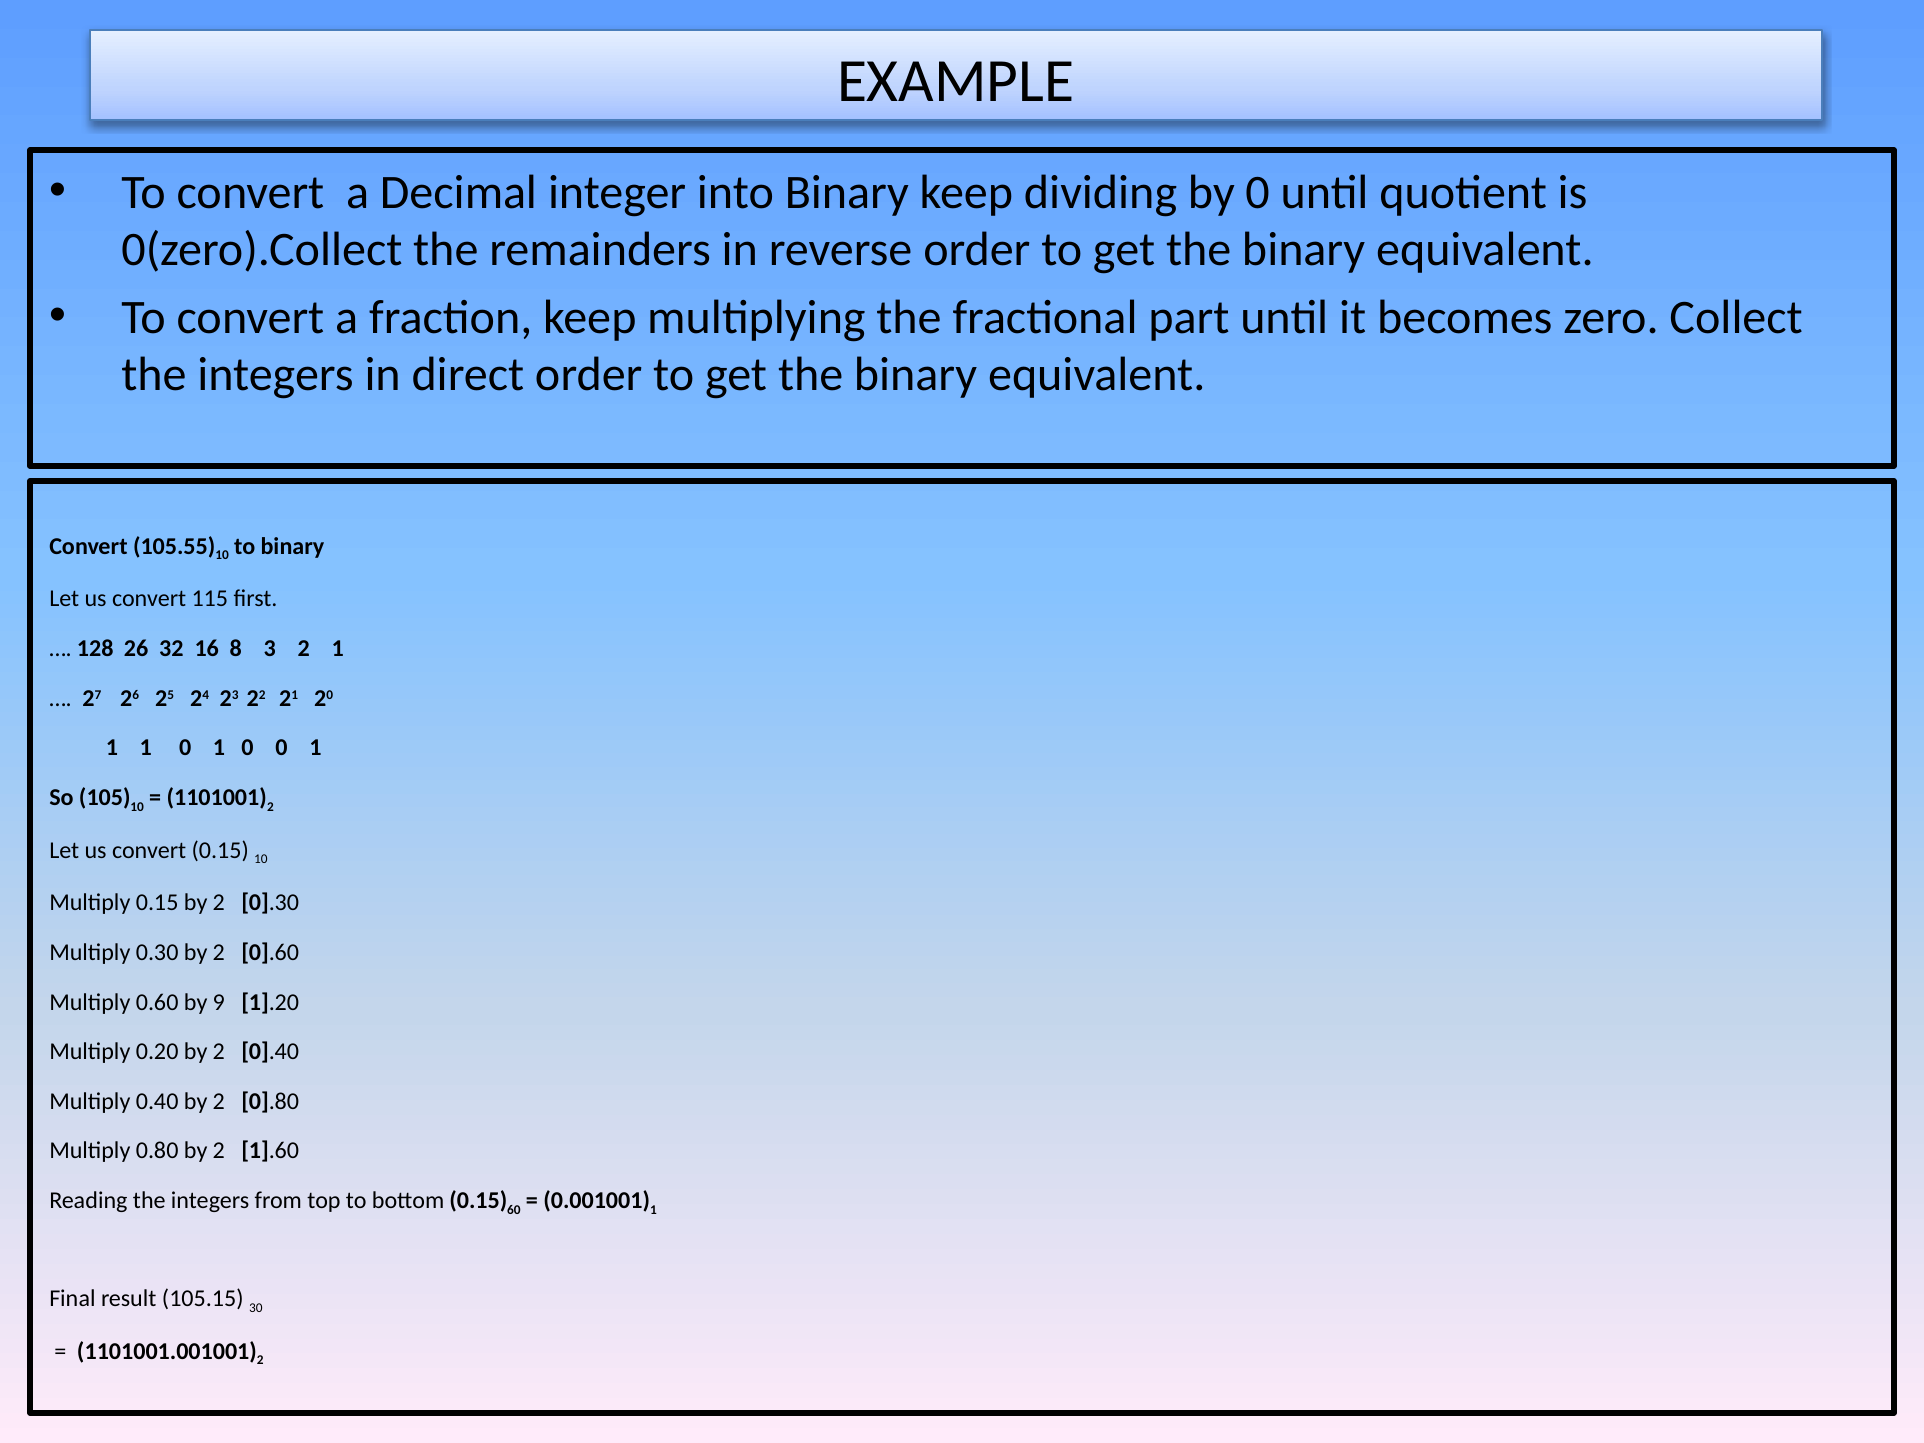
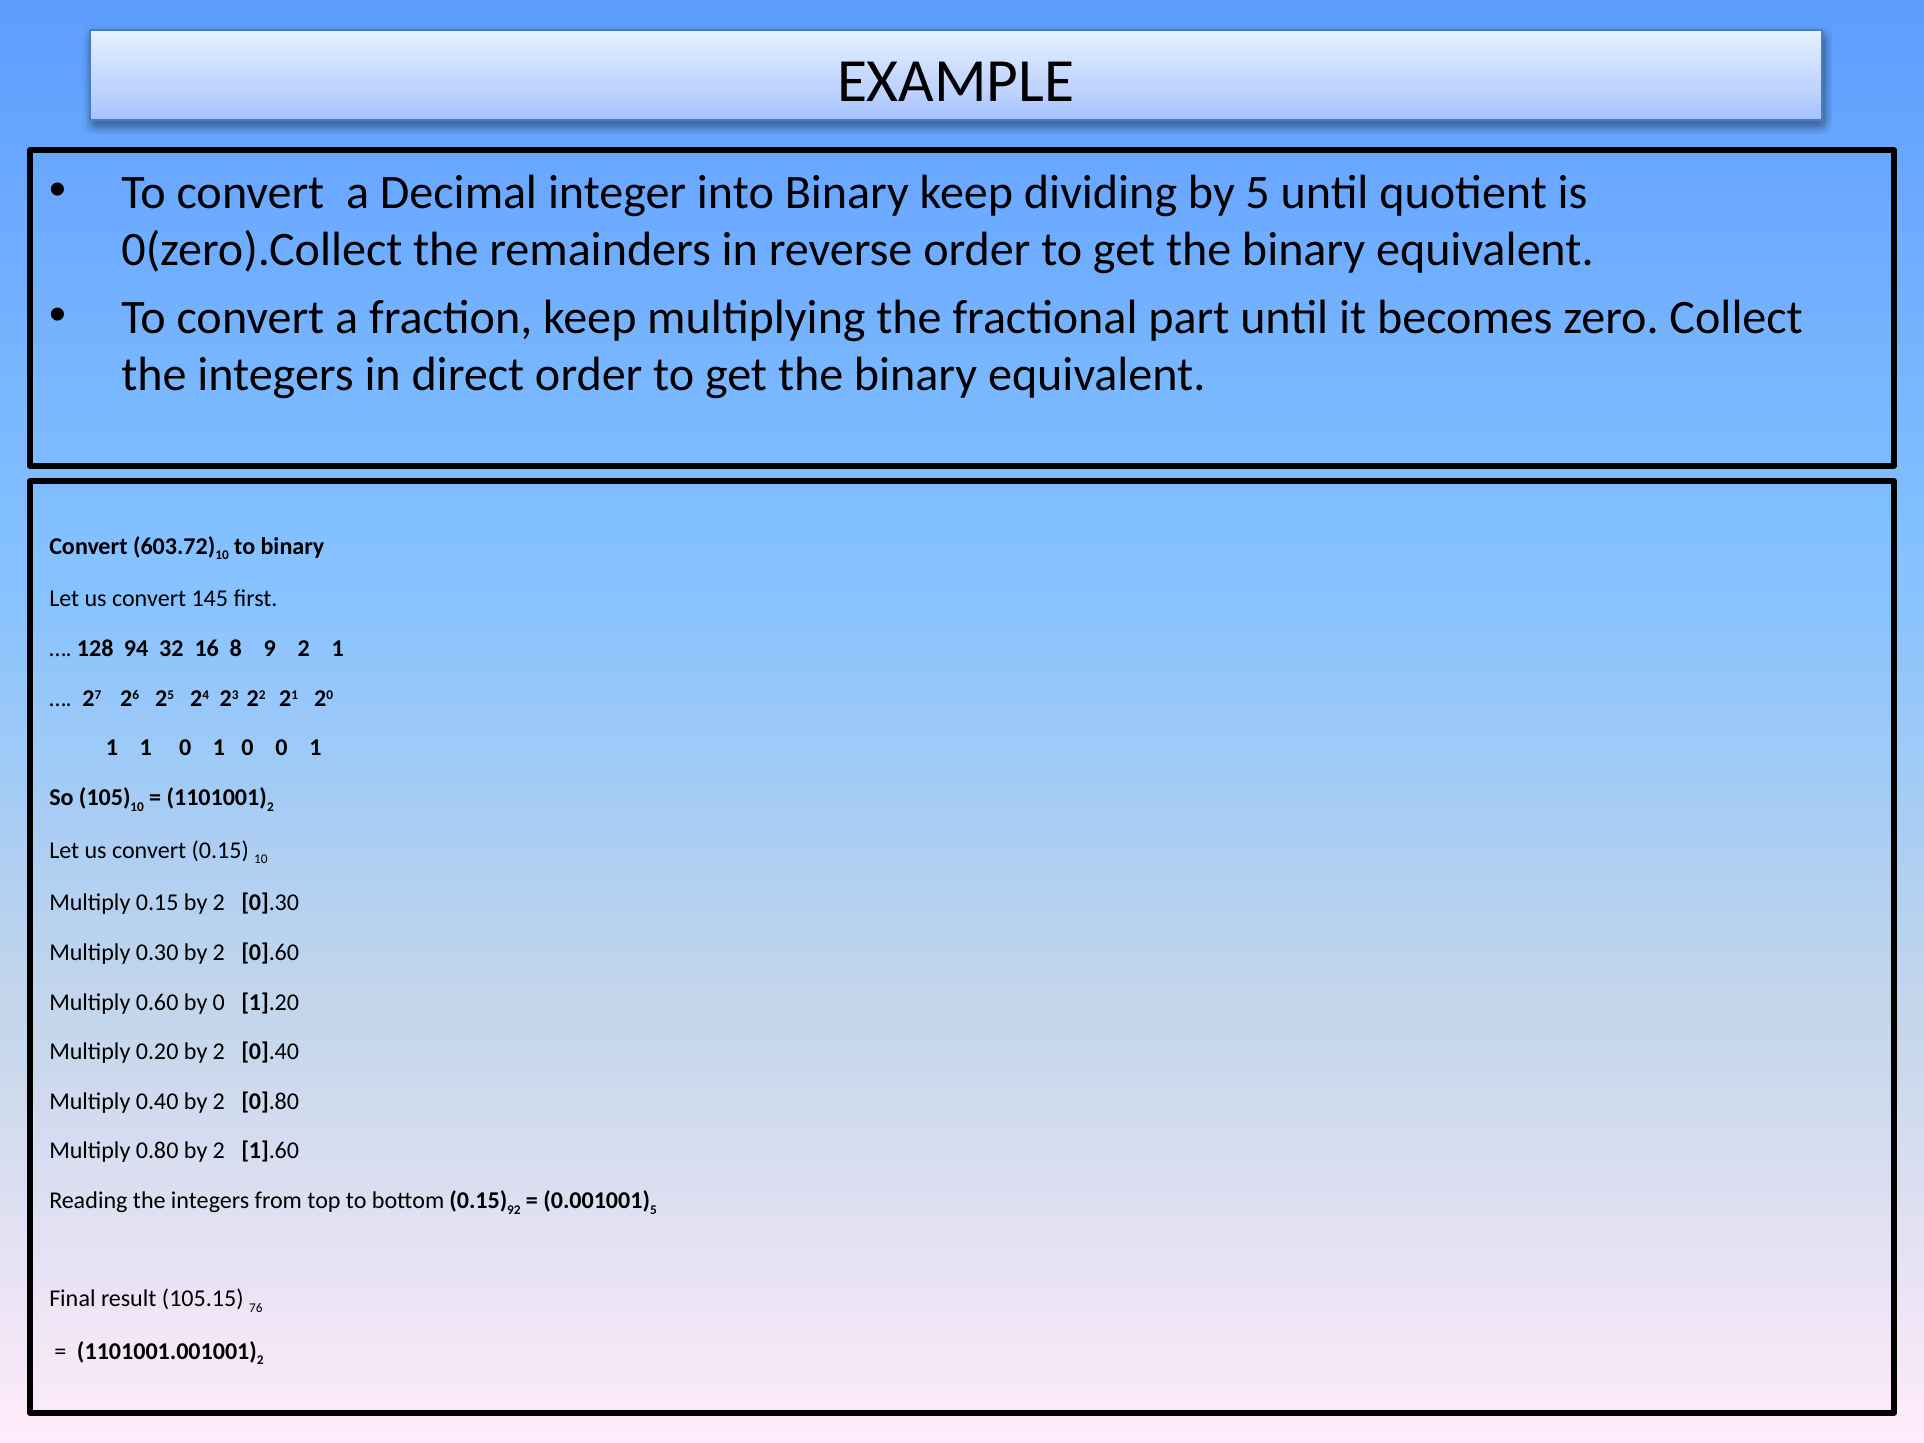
by 0: 0 -> 5 (1258, 192)
105.55: 105.55 -> 603.72 (174, 546)
115: 115 -> 145 (210, 599)
128 26: 26 -> 94 (136, 649)
3: 3 -> 9 (270, 649)
by 9: 9 -> 0 (219, 1002)
60: 60 -> 92 (514, 1210)
1: 1 -> 5 (654, 1210)
30: 30 -> 76 (256, 1308)
